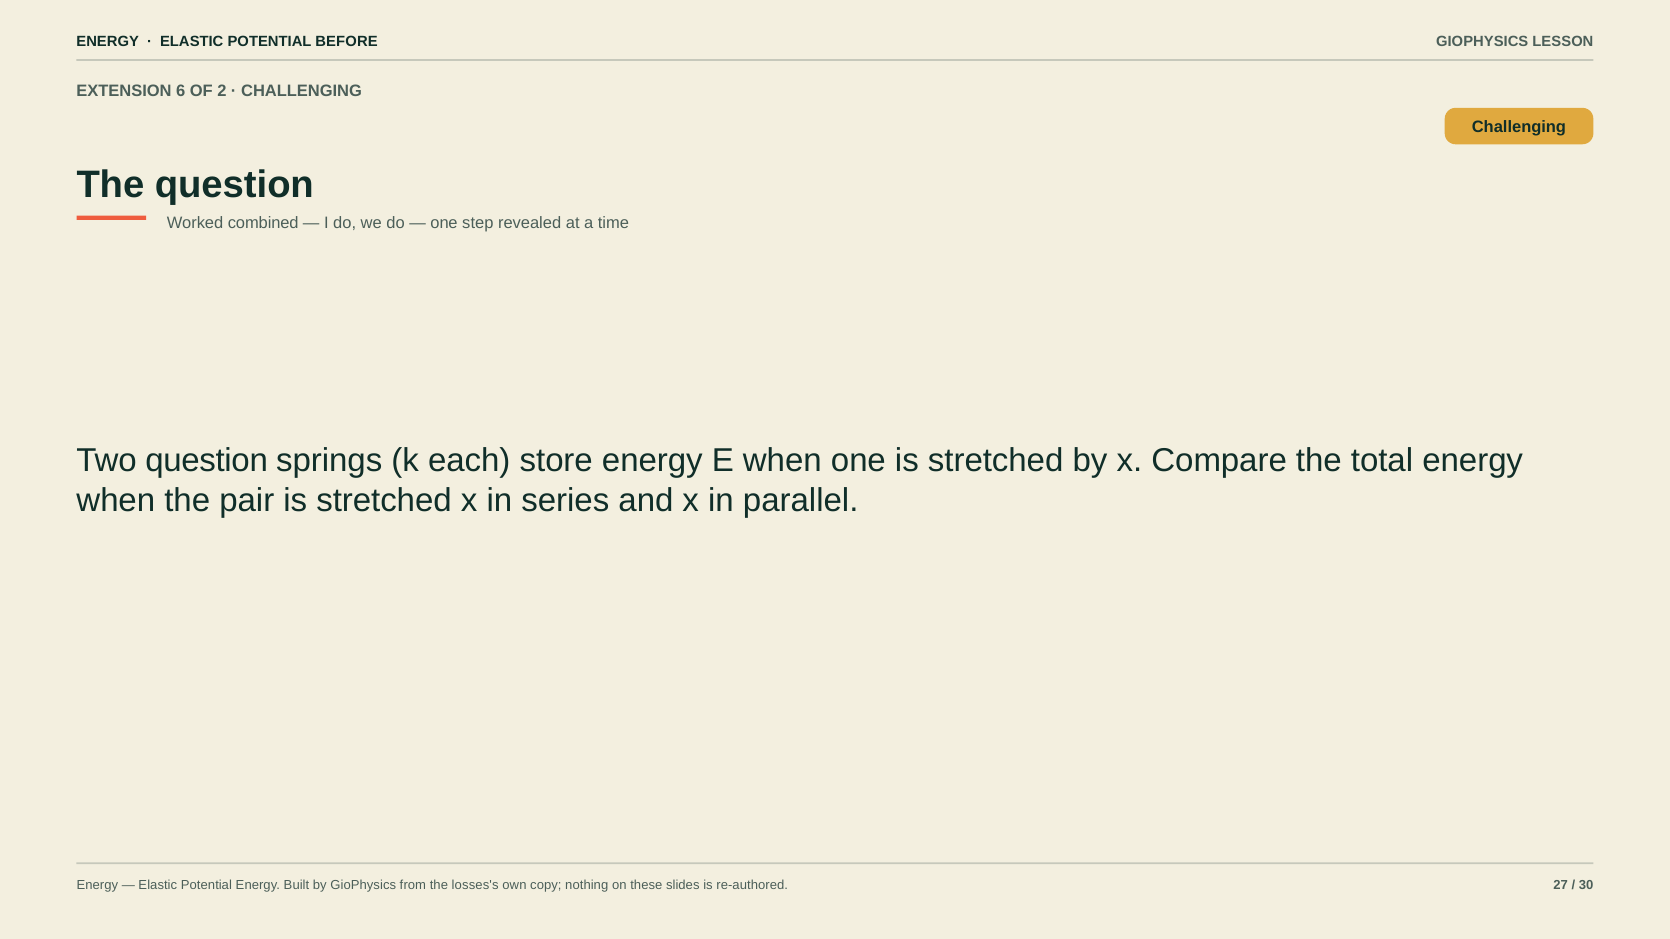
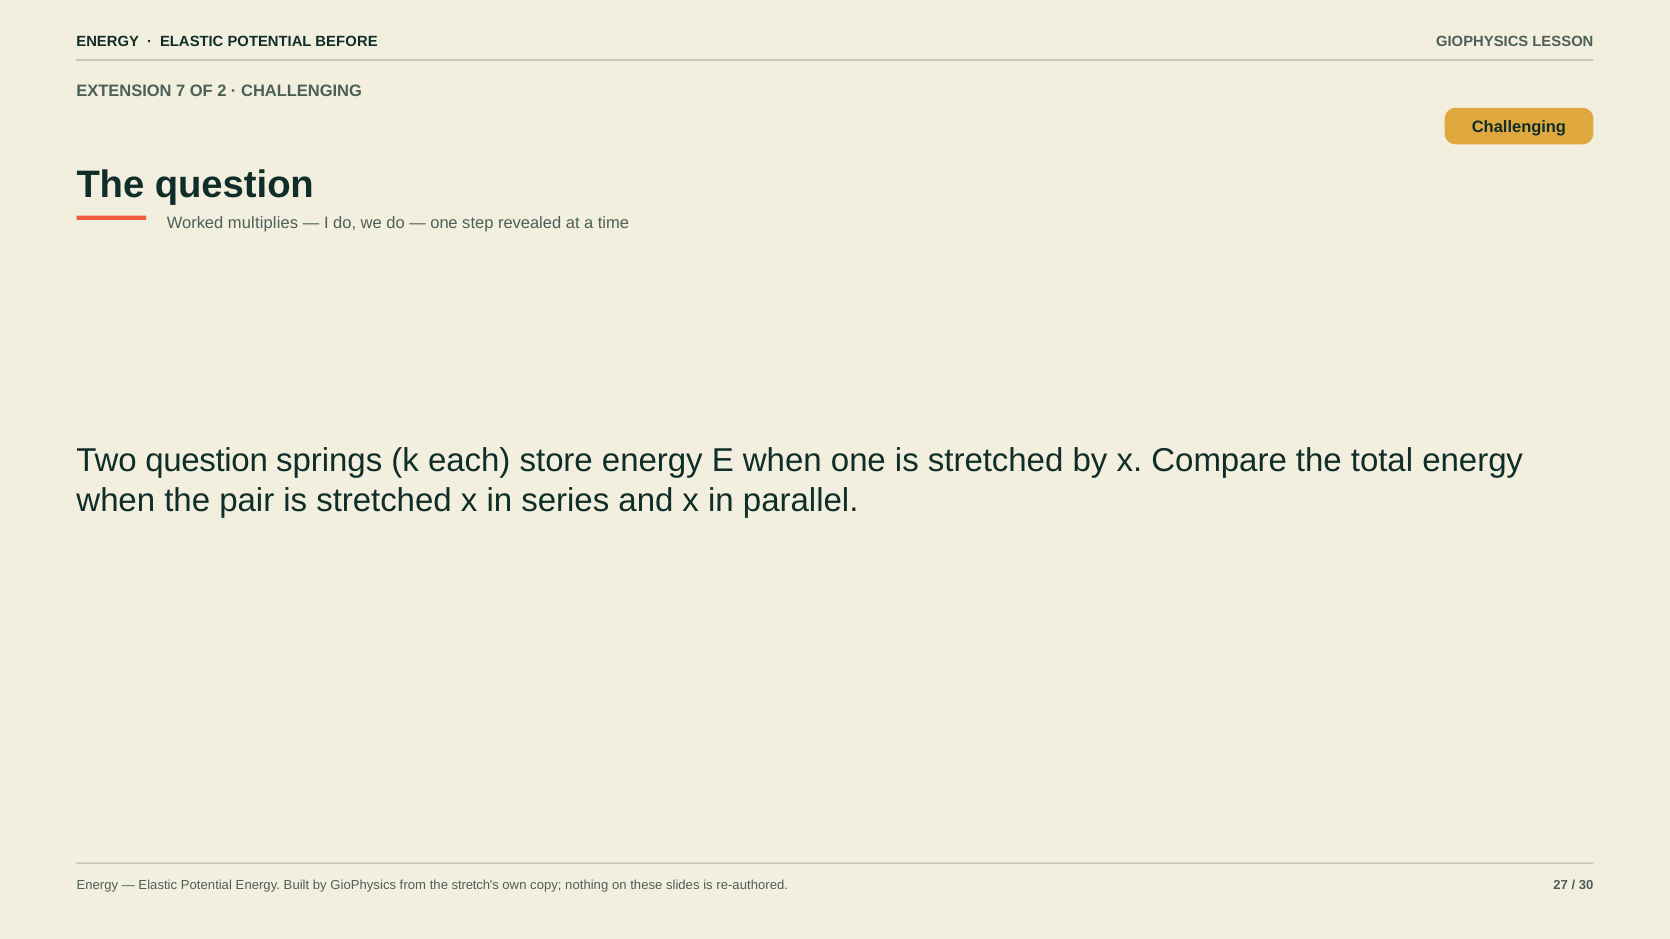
6: 6 -> 7 (181, 91)
combined: combined -> multiplies (263, 223)
losses's: losses's -> stretch's (475, 885)
